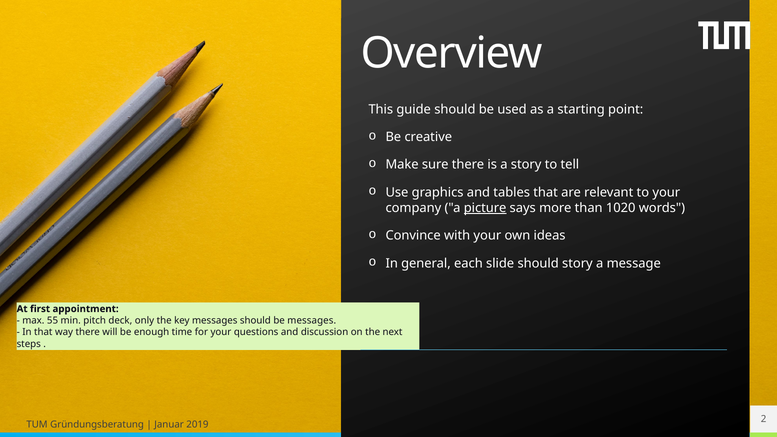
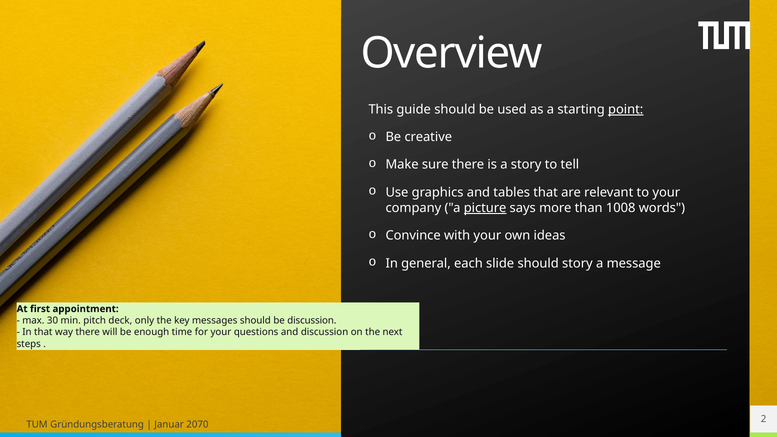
point underline: none -> present (626, 109)
1020: 1020 -> 1008 (621, 208)
55: 55 -> 30 (53, 321)
be messages: messages -> discussion (312, 321)
2019: 2019 -> 2070 (197, 425)
